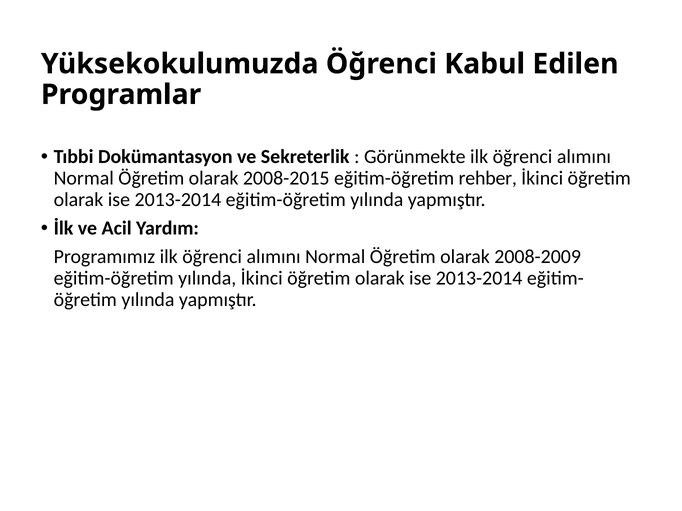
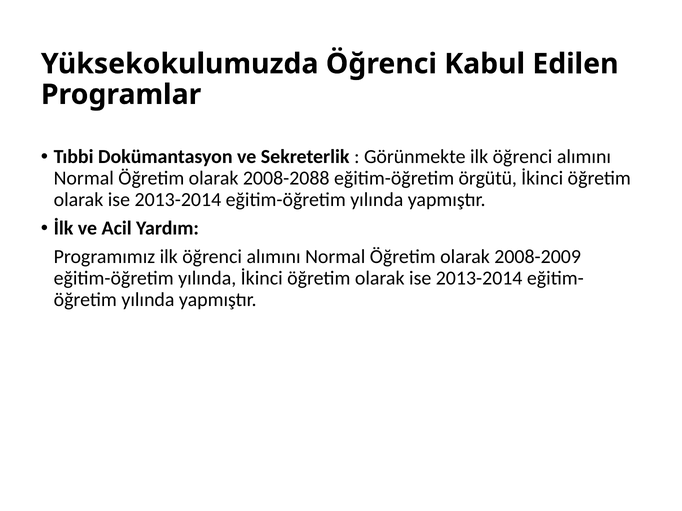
2008-2015: 2008-2015 -> 2008-2088 (286, 178)
rehber: rehber -> örgütü (488, 178)
